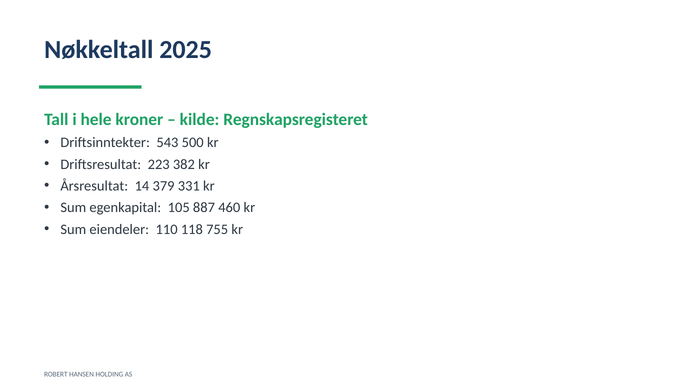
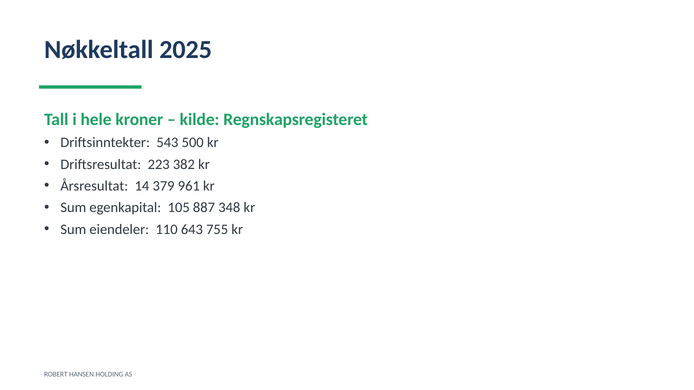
331: 331 -> 961 (189, 186)
460: 460 -> 348 (229, 208)
118: 118 -> 643 (192, 230)
